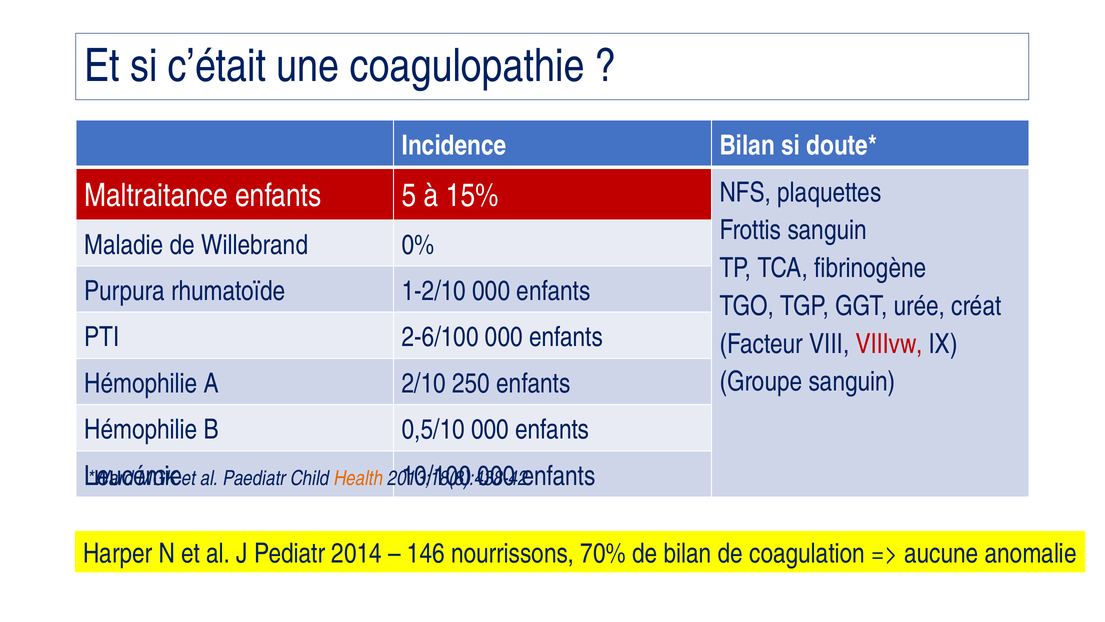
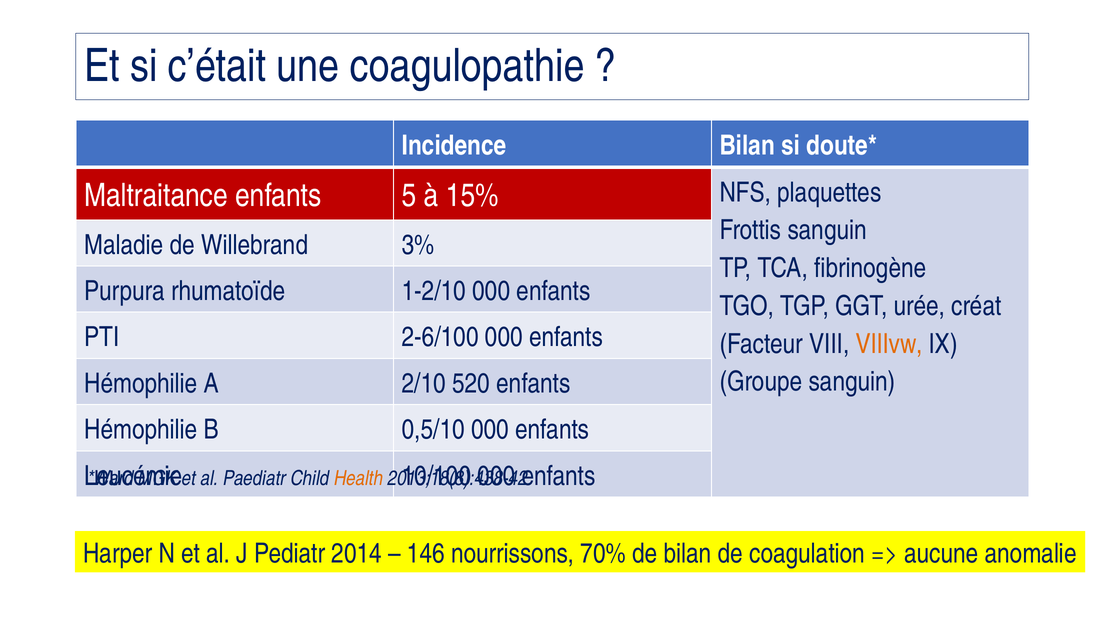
0%: 0% -> 3% (418, 245)
VIIIvw colour: red -> orange (889, 344)
250: 250 -> 520 (471, 383)
